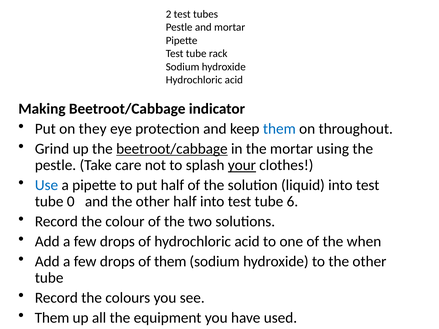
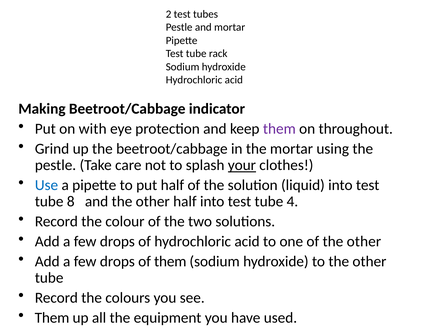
they: they -> with (93, 129)
them colour: blue -> purple (279, 129)
beetroot/cabbage underline: present -> none (172, 149)
0: 0 -> 8 (71, 202)
6: 6 -> 4 (292, 202)
of the when: when -> other (364, 242)
